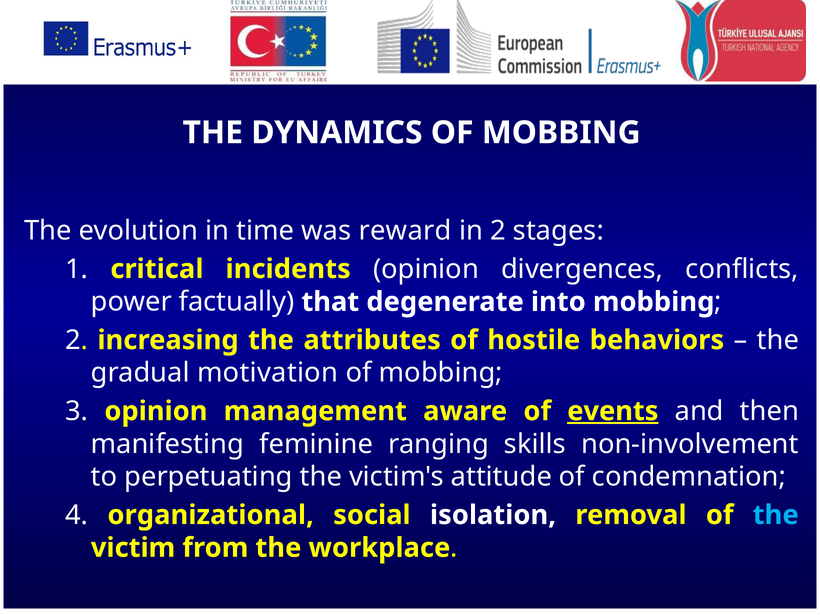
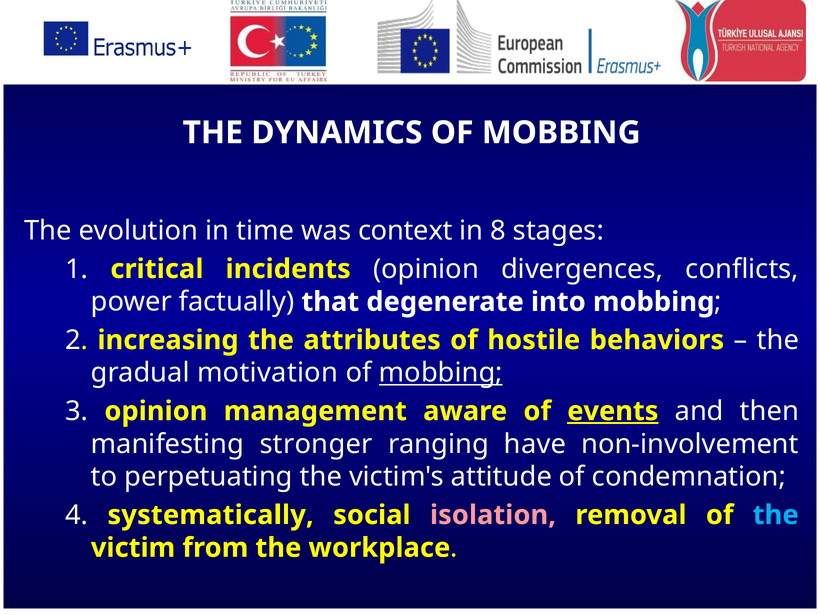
reward: reward -> context (405, 231)
in 2: 2 -> 8 (498, 231)
mobbing underline: none -> present (441, 373)
feminine: feminine -> stronger (316, 444)
skills: skills -> have (535, 444)
organizational: organizational -> systematically (211, 515)
isolation colour: white -> pink (493, 515)
